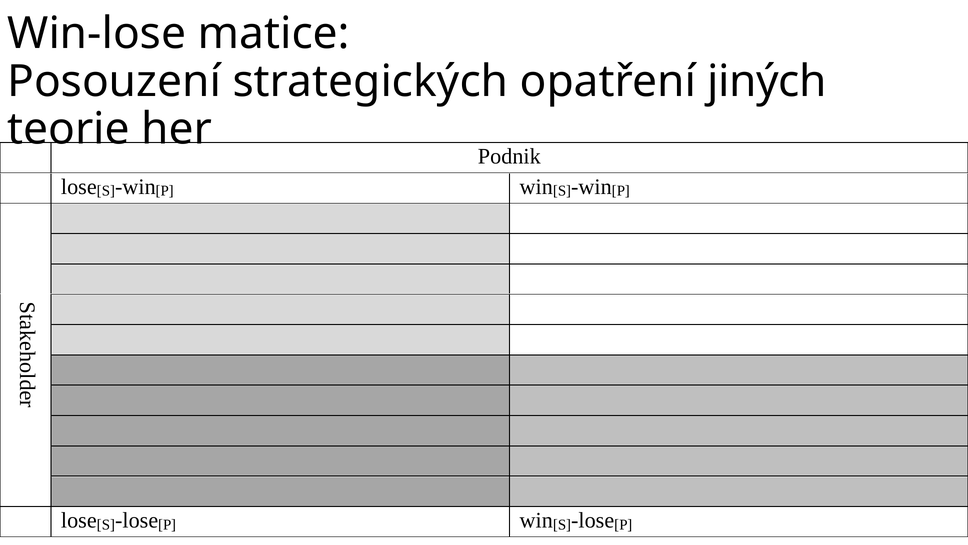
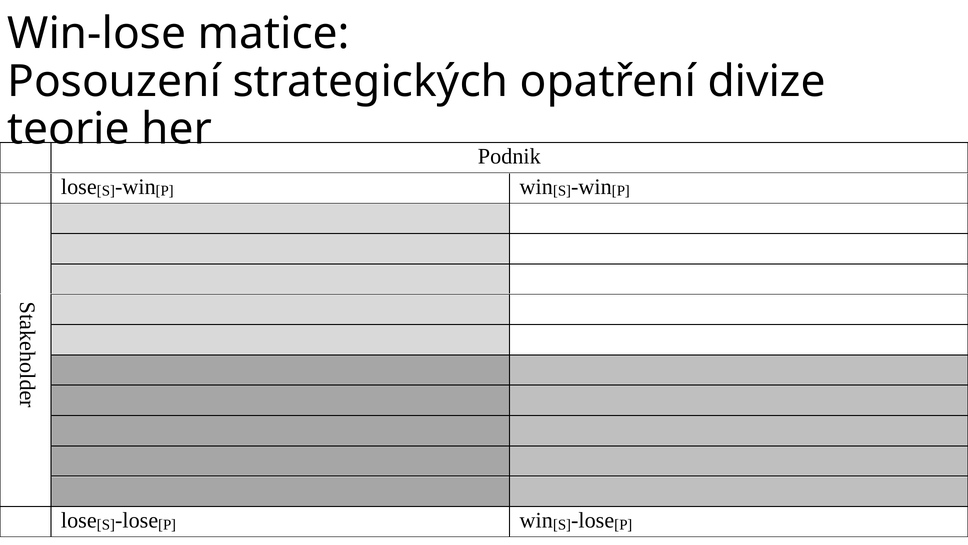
jiných: jiných -> divize (767, 81)
